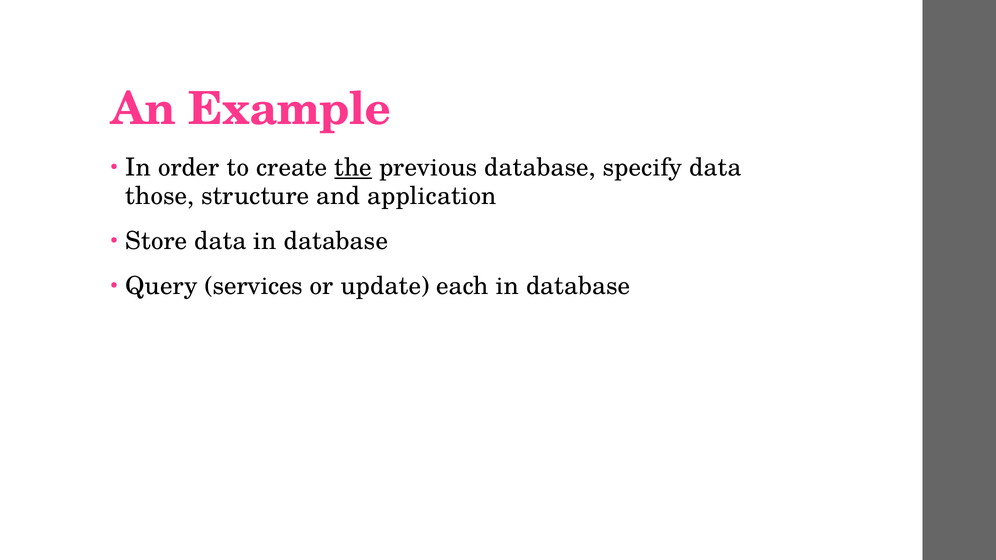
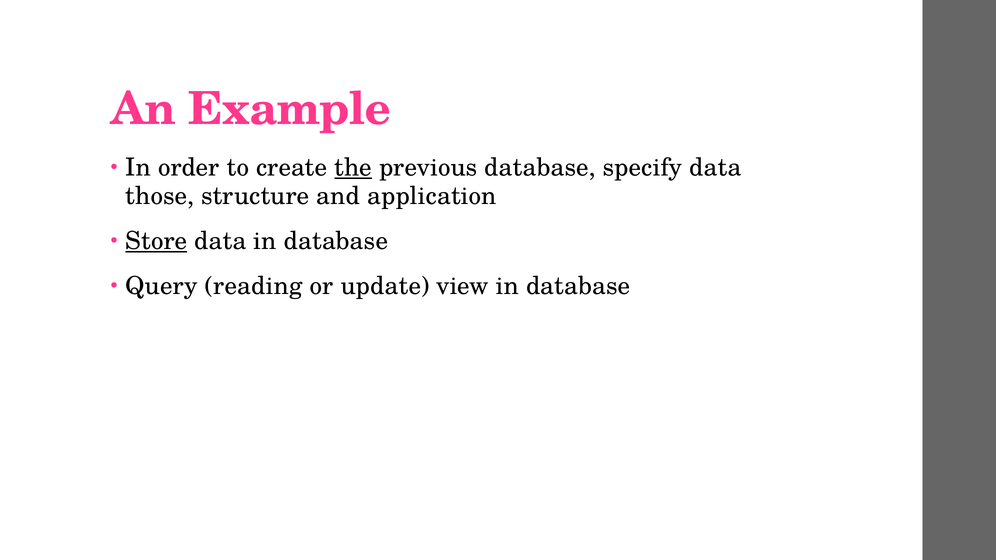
Store underline: none -> present (156, 241)
services: services -> reading (254, 286)
each: each -> view (463, 286)
